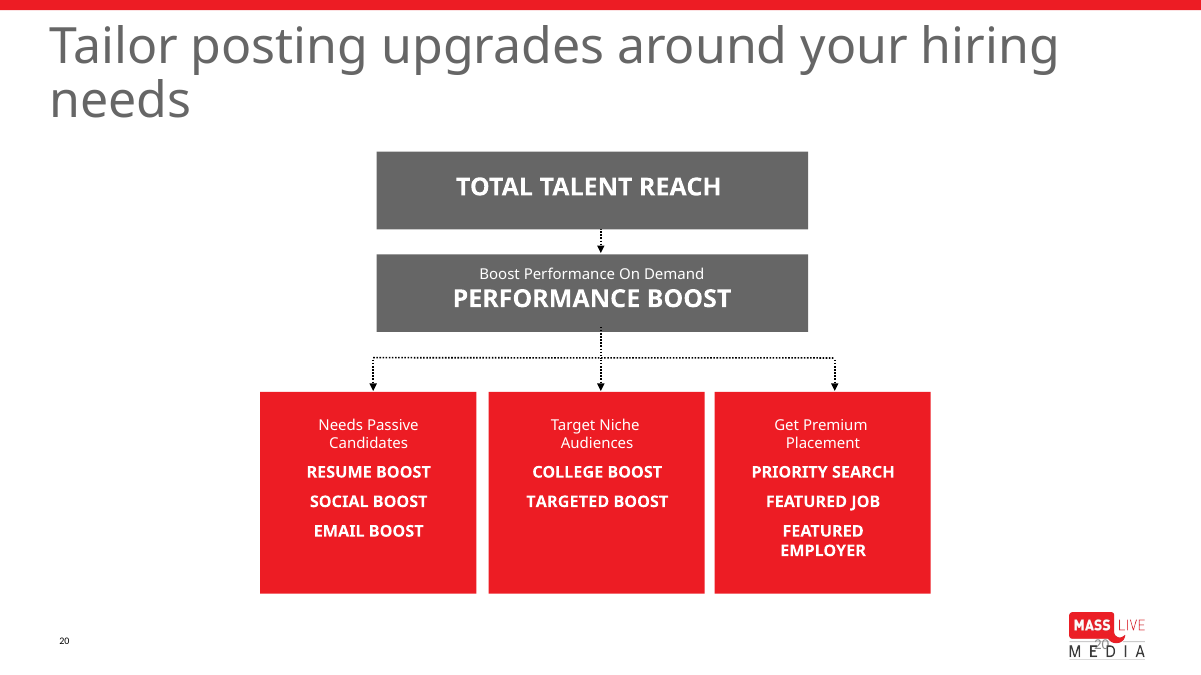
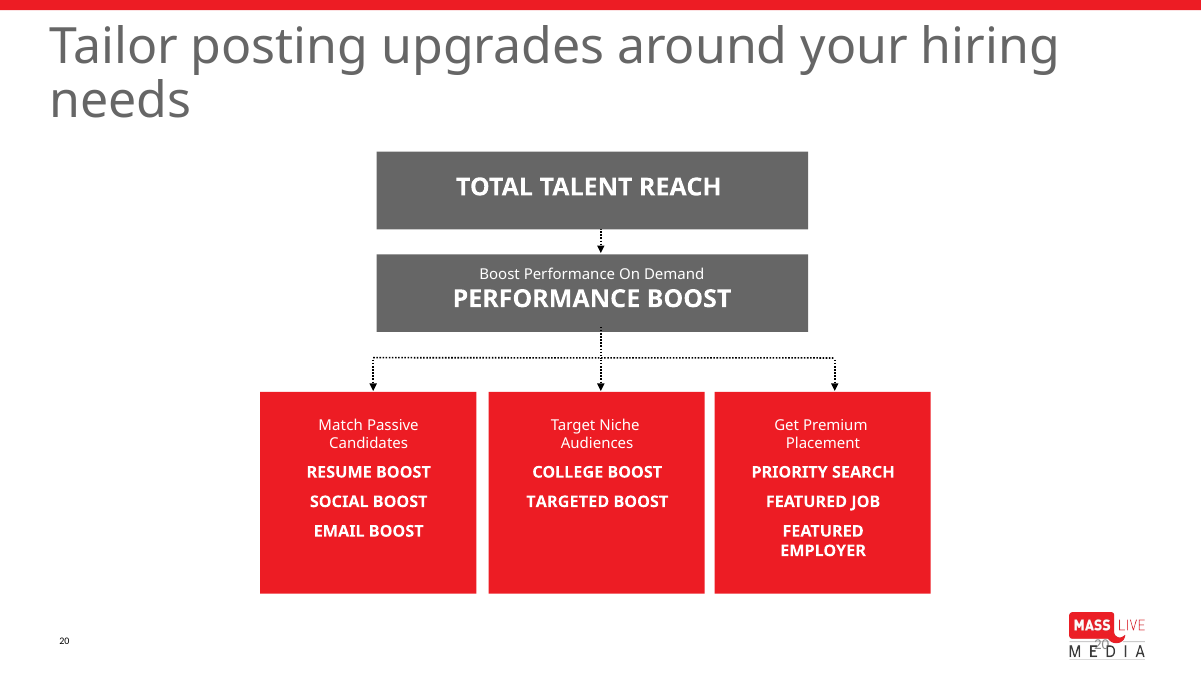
Needs: Needs -> Match (341, 426)
